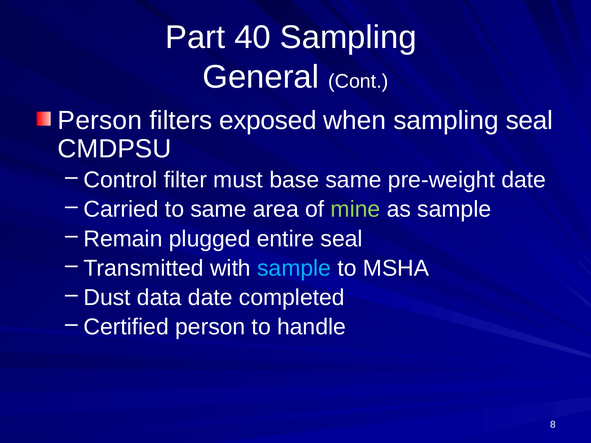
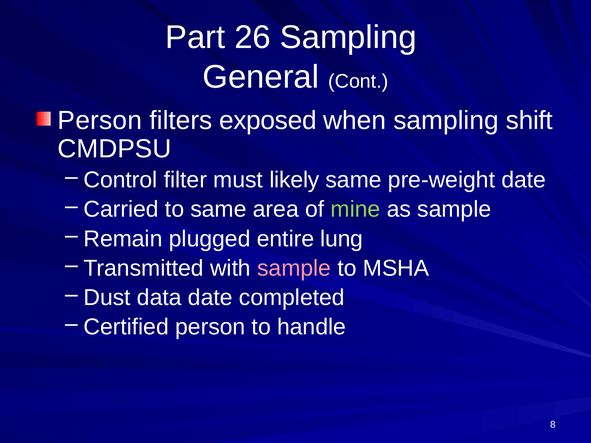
40: 40 -> 26 (253, 37)
sampling seal: seal -> shift (529, 120)
base: base -> likely (294, 180)
entire seal: seal -> lung (342, 239)
sample colour: light blue -> pink (294, 268)
